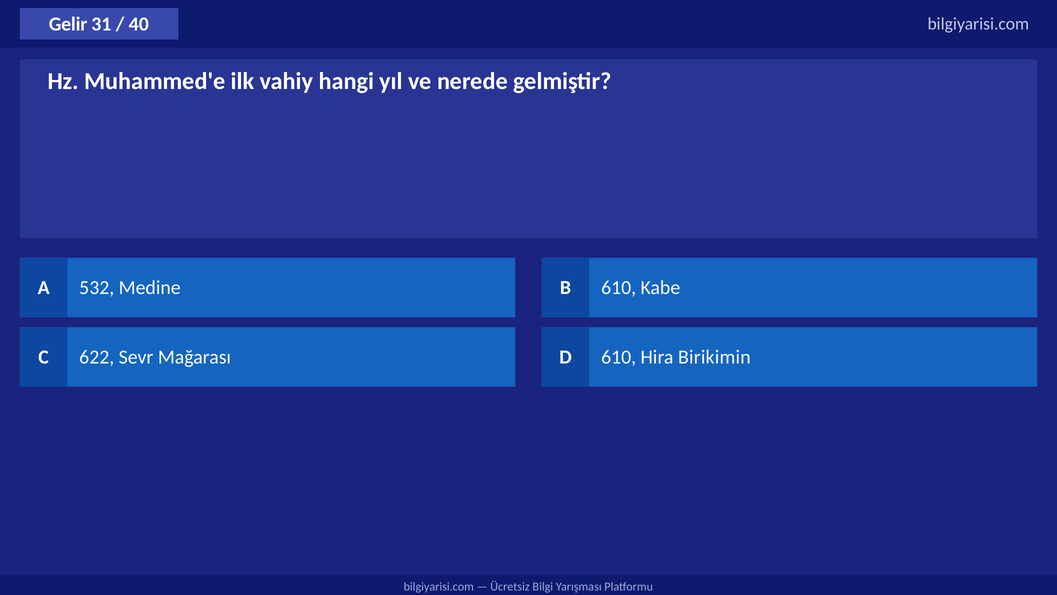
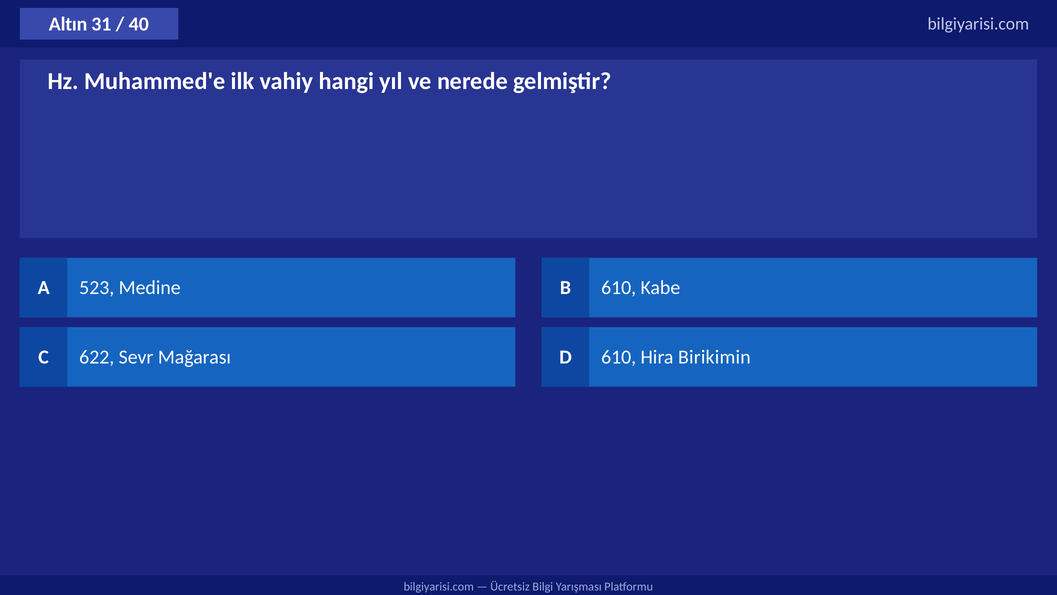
Gelir: Gelir -> Altın (68, 24)
532: 532 -> 523 (97, 288)
